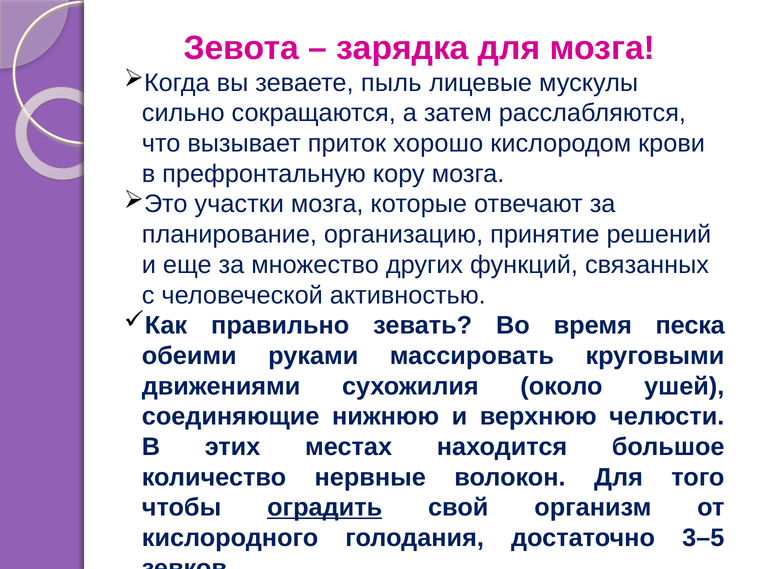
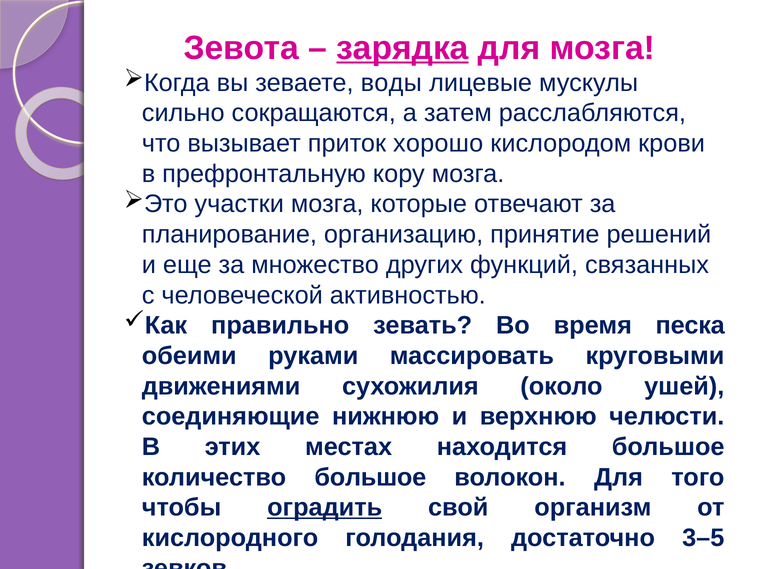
зарядка underline: none -> present (402, 48)
пыль: пыль -> воды (391, 83)
количество нервные: нервные -> большое (370, 477)
